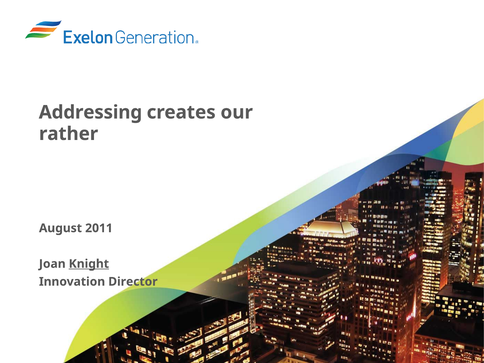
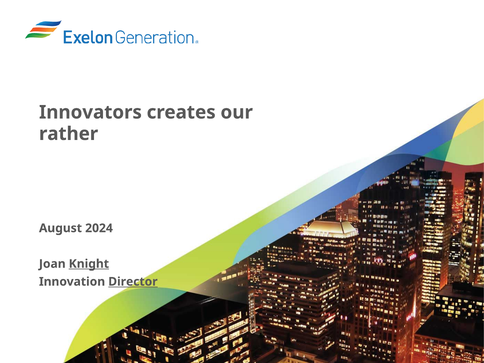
Addressing: Addressing -> Innovators (90, 112)
2011: 2011 -> 2024 (99, 228)
Director underline: none -> present (133, 282)
